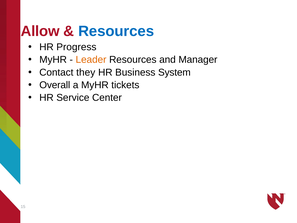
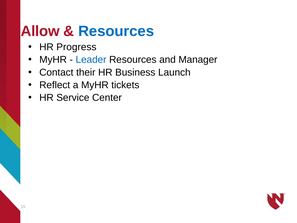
Leader colour: orange -> blue (91, 60)
they: they -> their (86, 72)
System: System -> Launch (174, 72)
Overall: Overall -> Reflect (55, 85)
